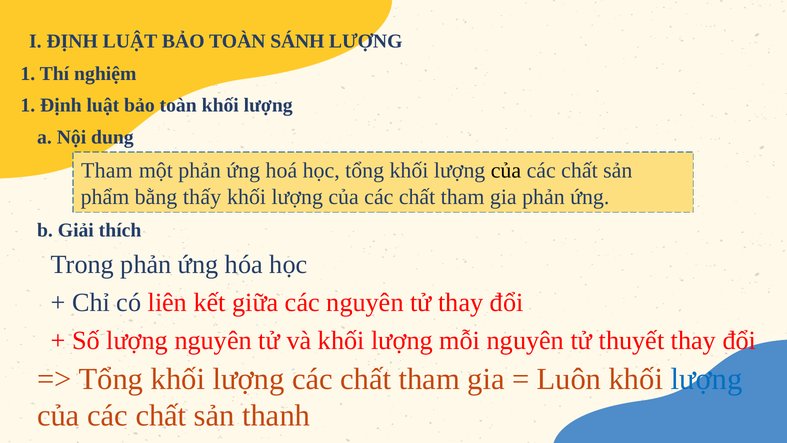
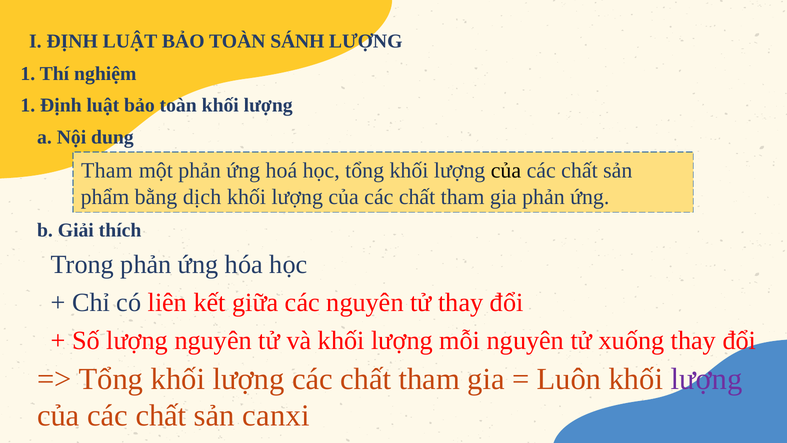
thấy: thấy -> dịch (202, 197)
thuyết: thuyết -> xuống (632, 341)
lượng colour: blue -> purple (707, 379)
thanh: thanh -> canxi (276, 415)
